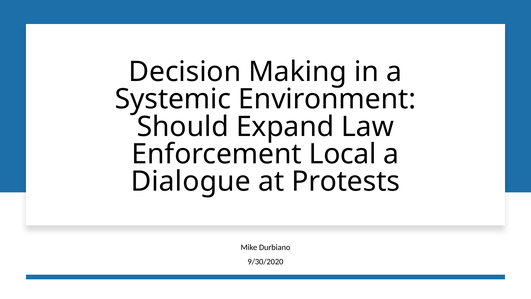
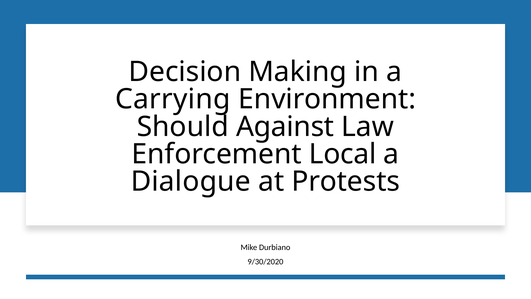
Systemic: Systemic -> Carrying (173, 99)
Expand: Expand -> Against (285, 127)
